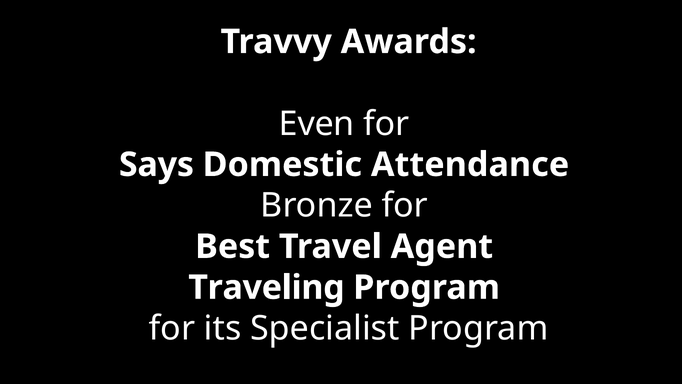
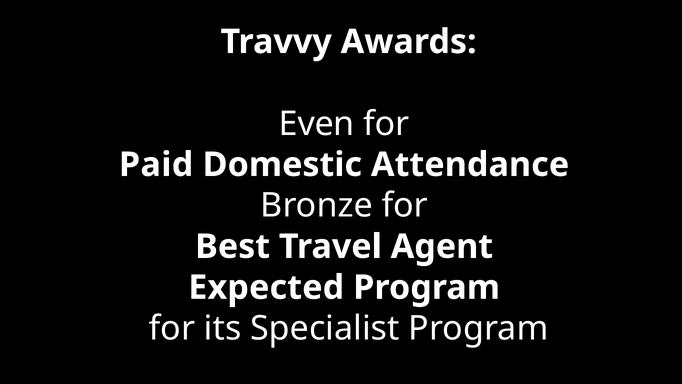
Says: Says -> Paid (156, 165)
Traveling: Traveling -> Expected (266, 287)
